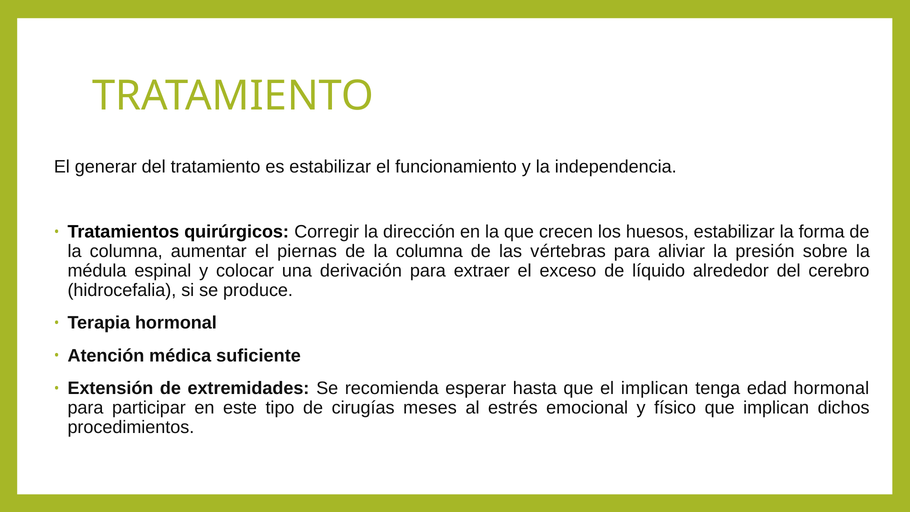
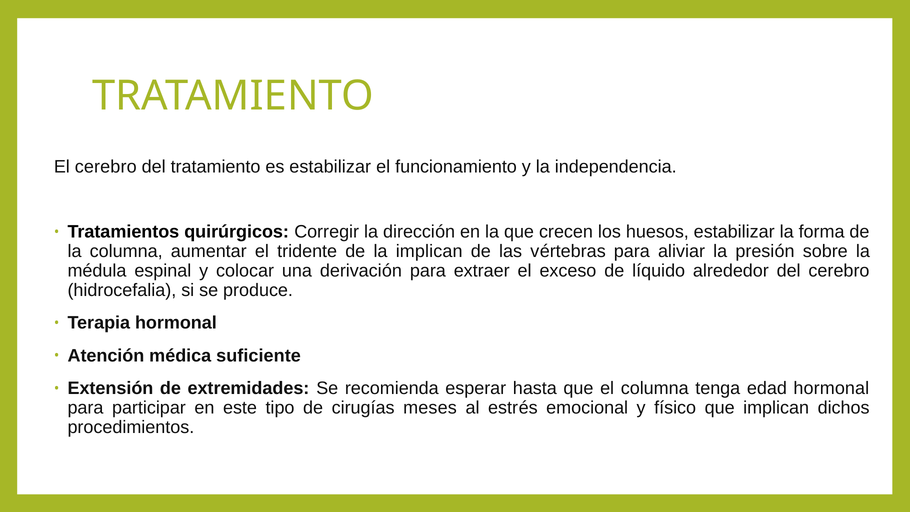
El generar: generar -> cerebro (106, 167)
piernas: piernas -> tridente (307, 251)
columna: columna -> implican (429, 251)
el implican: implican -> columna (655, 388)
